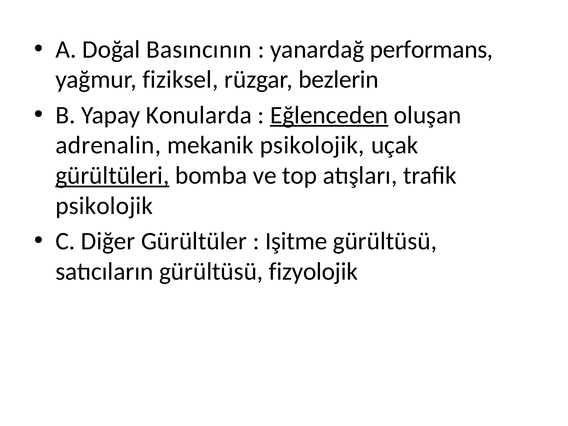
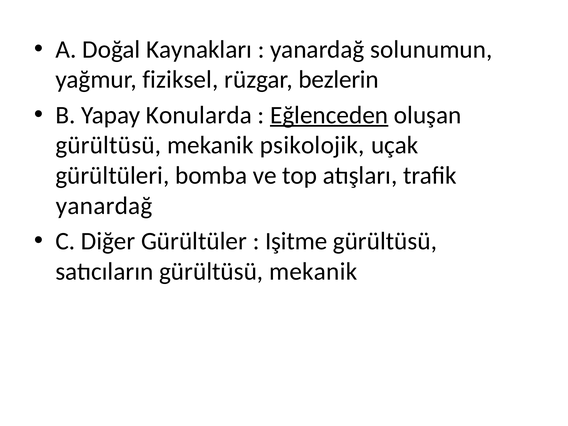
Basıncının: Basıncının -> Kaynakları (199, 49)
performans: performans -> solunumun (431, 49)
adrenalin: adrenalin -> gürültüsü (108, 145)
gürültüleri underline: present -> none (112, 176)
psikolojik: psikolojik -> yanardağ (104, 206)
satıcıların gürültüsü fizyolojik: fizyolojik -> mekanik (313, 272)
